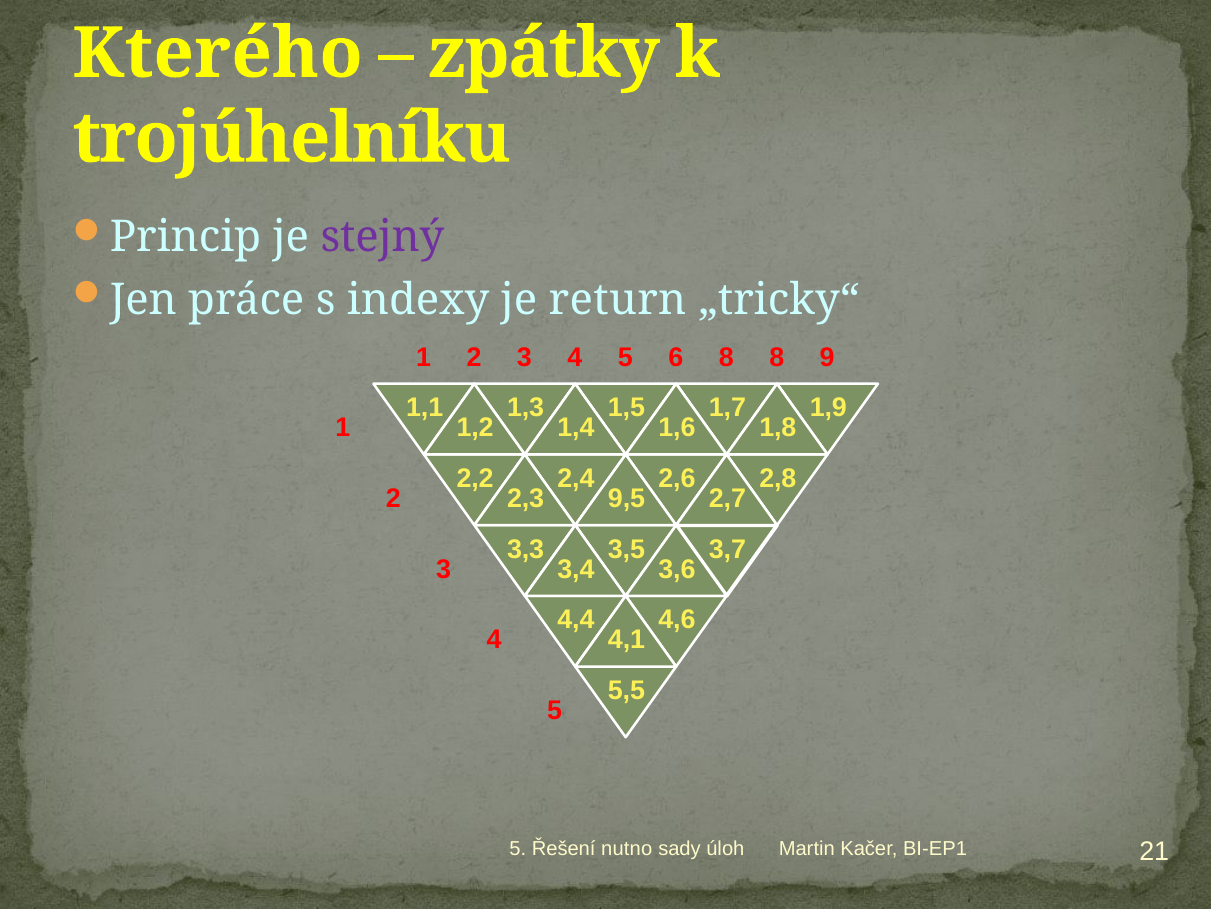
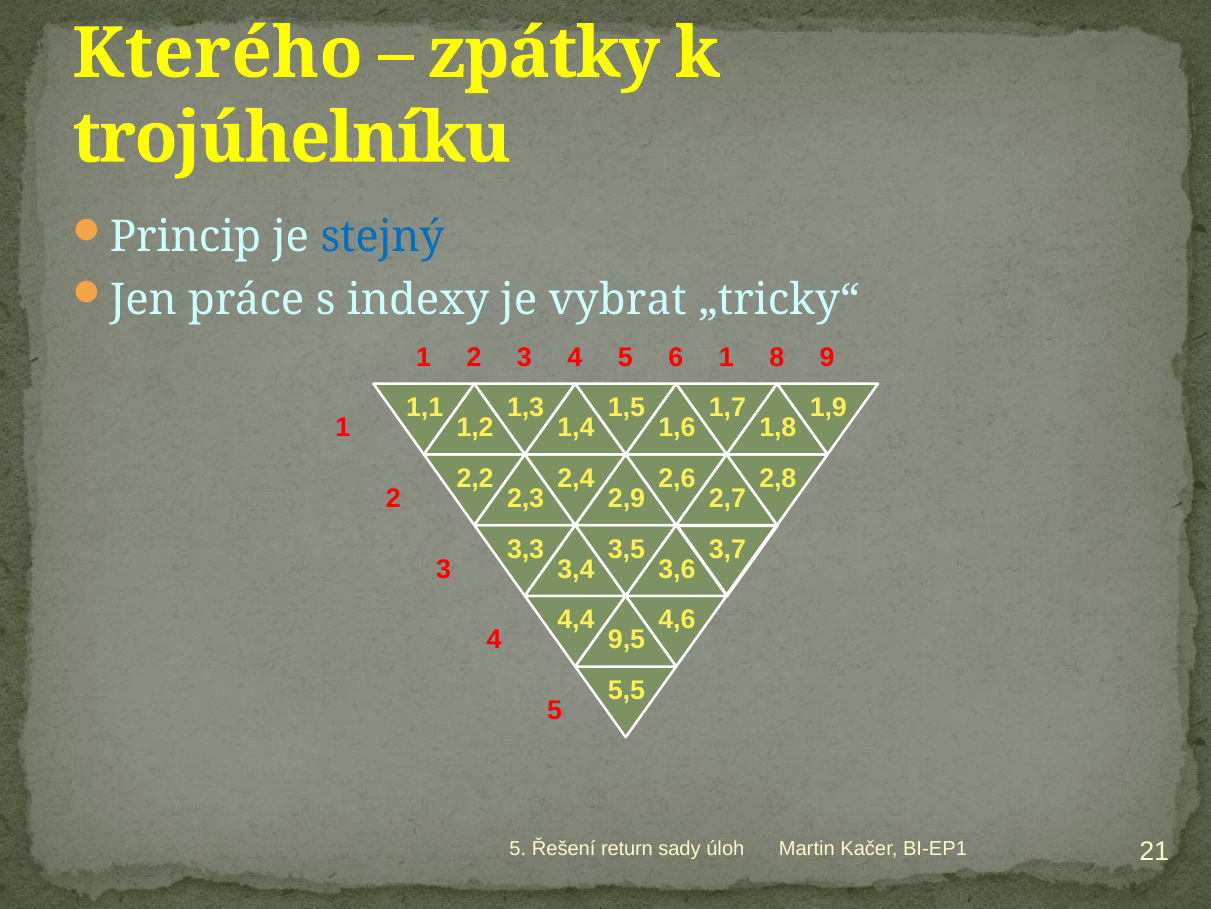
stejný colour: purple -> blue (383, 237)
return: return -> vybrat (618, 300)
6 8: 8 -> 1 (726, 357)
9,5: 9,5 -> 2,9 (627, 498)
4,1: 4,1 -> 9,5 (627, 640)
nutno: nutno -> return (627, 848)
